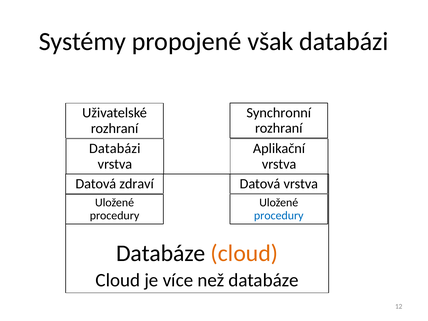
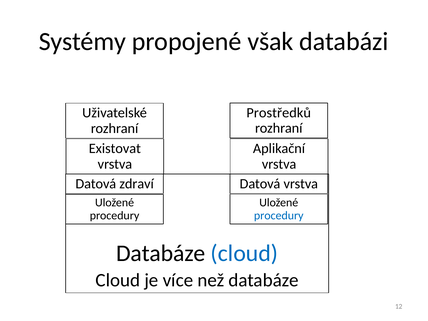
Synchronní: Synchronní -> Prostředků (279, 113)
Databázi: Databázi -> Existovat (115, 149)
cloud colour: orange -> blue (244, 253)
